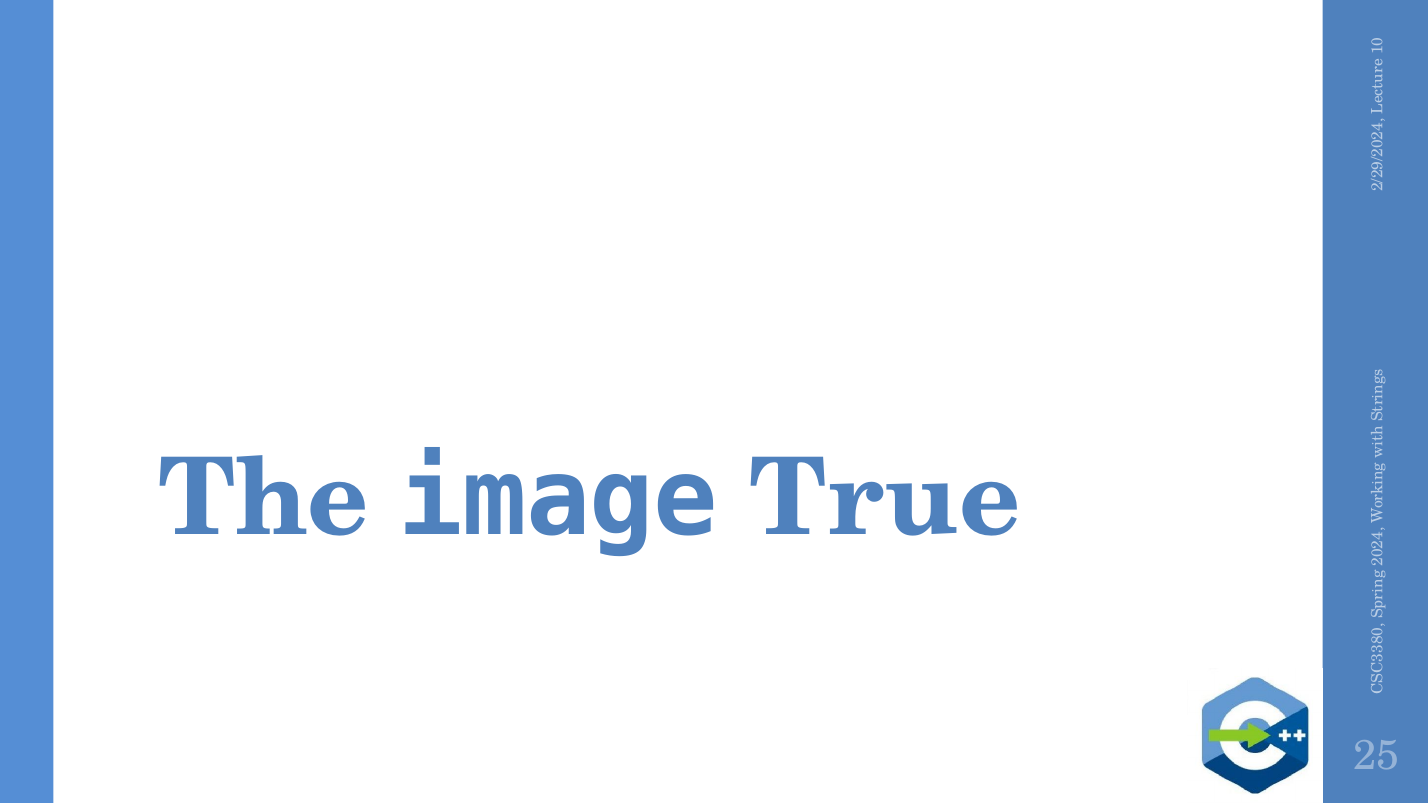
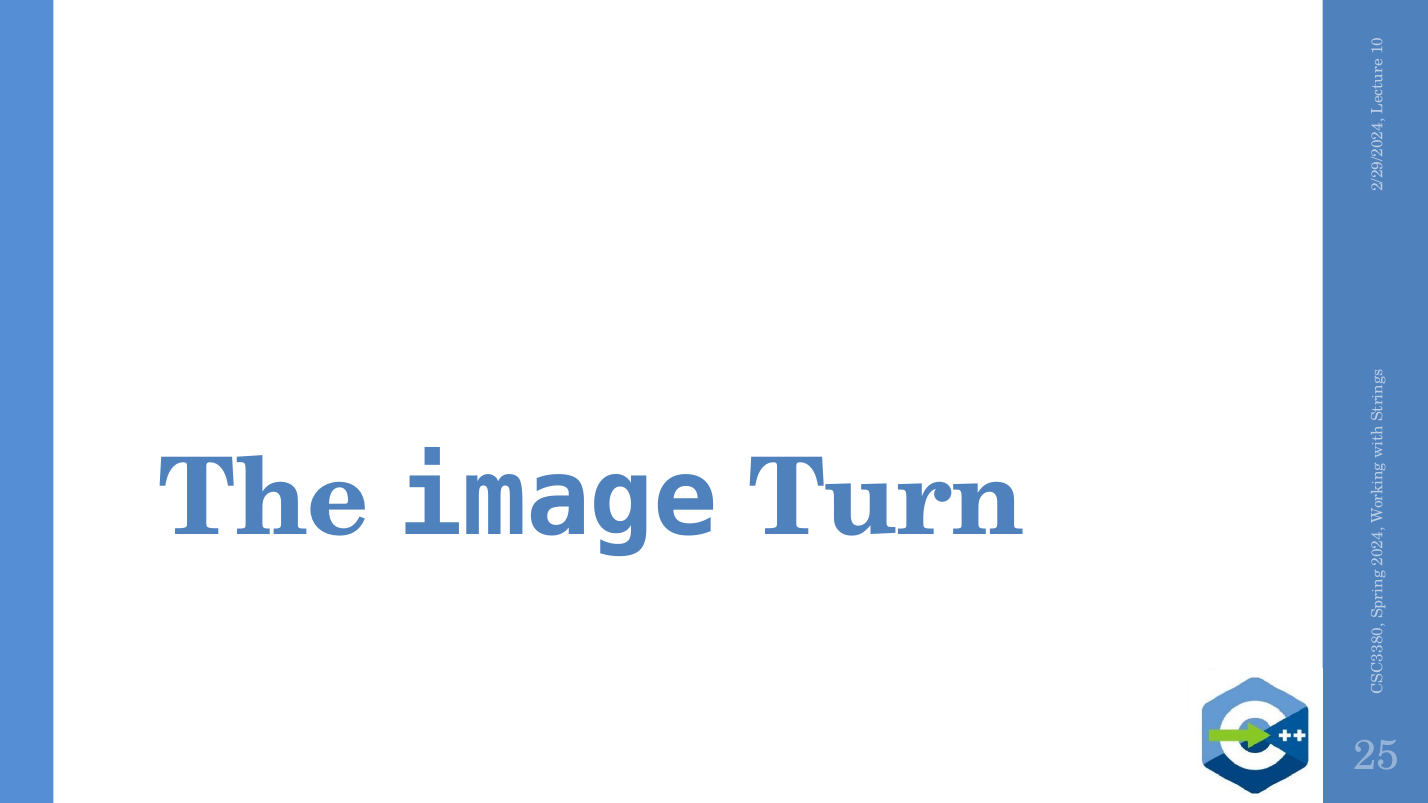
True: True -> Turn (887, 500)
